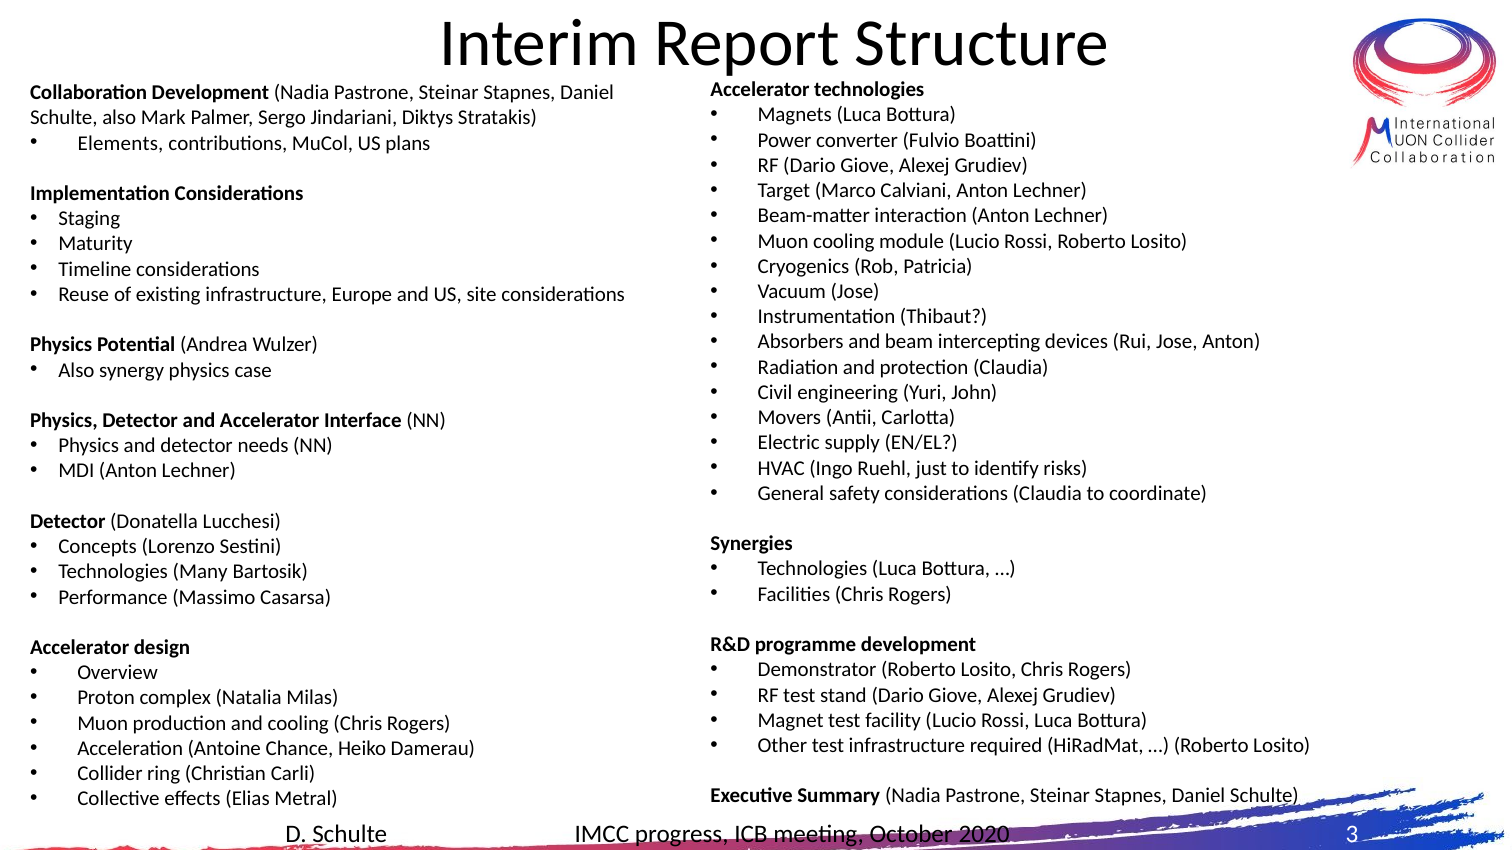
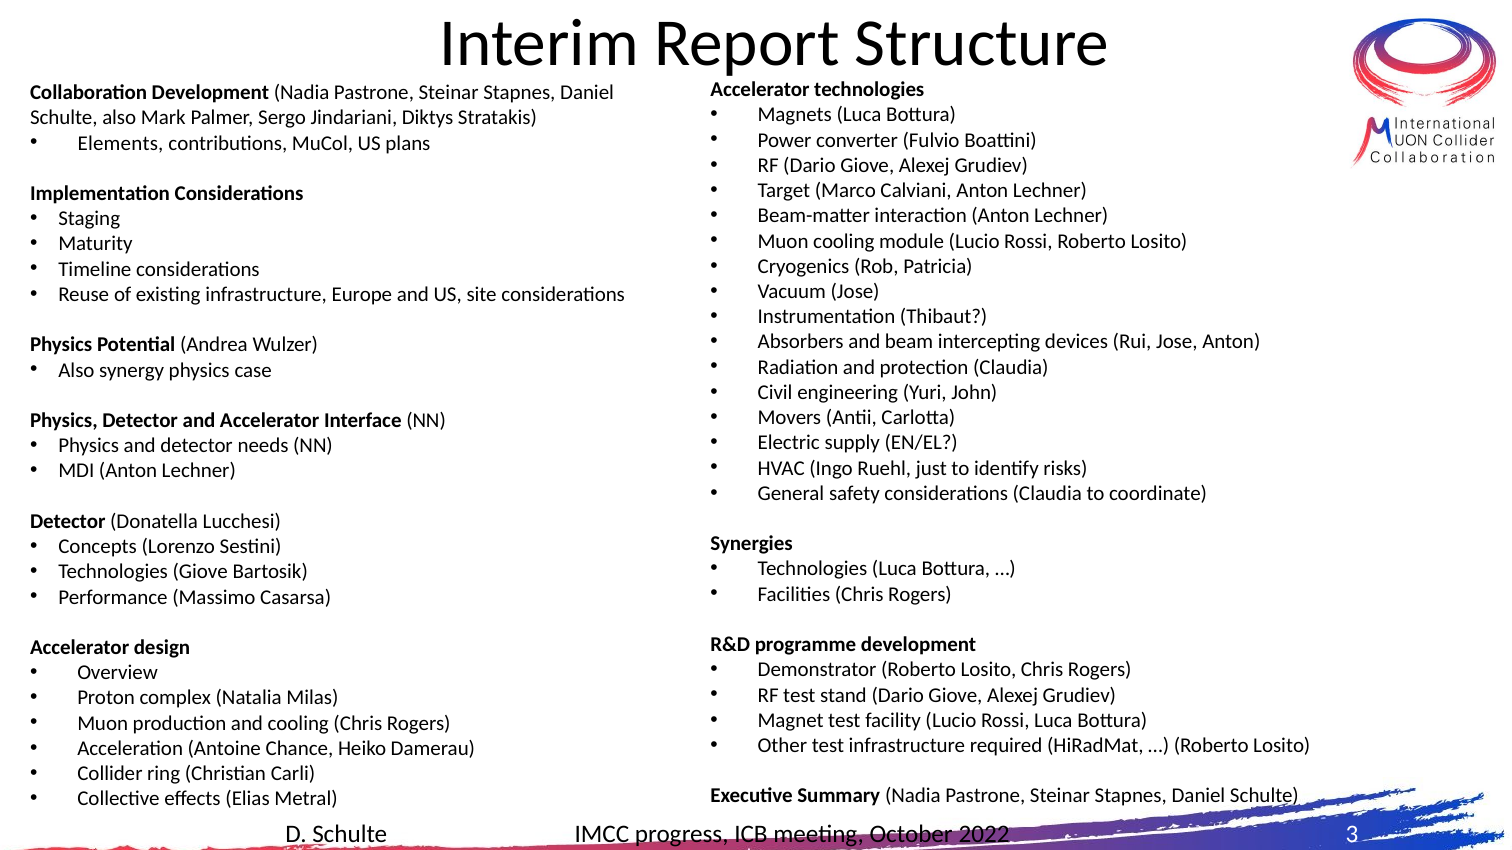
Technologies Many: Many -> Giove (200, 572)
2020: 2020 -> 2022 (984, 835)
